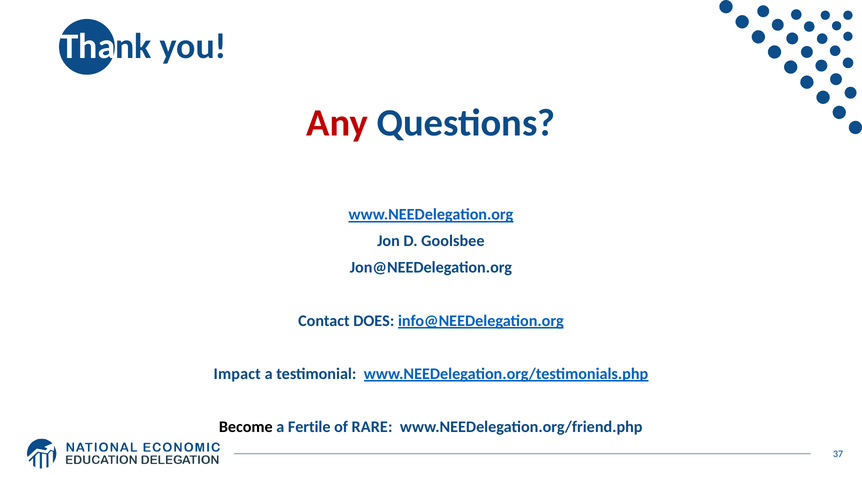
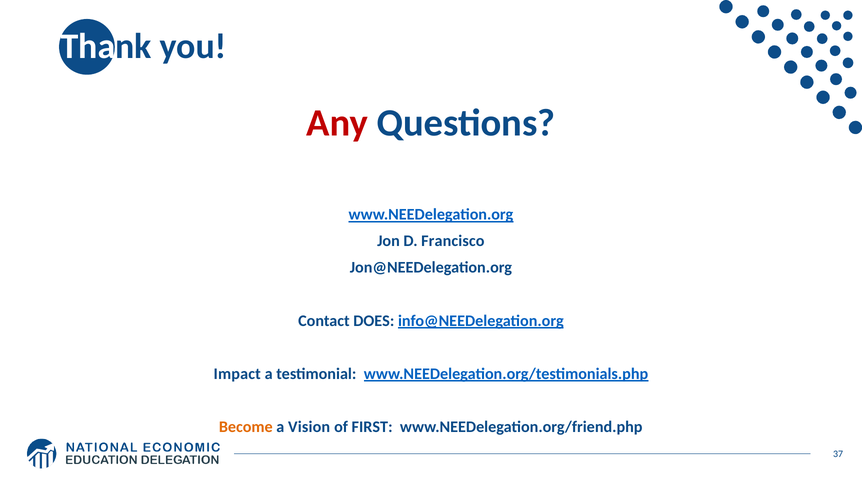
Goolsbee: Goolsbee -> Francisco (453, 241)
Become colour: black -> orange (246, 427)
Fertile: Fertile -> Vision (309, 427)
RARE: RARE -> FIRST (372, 427)
